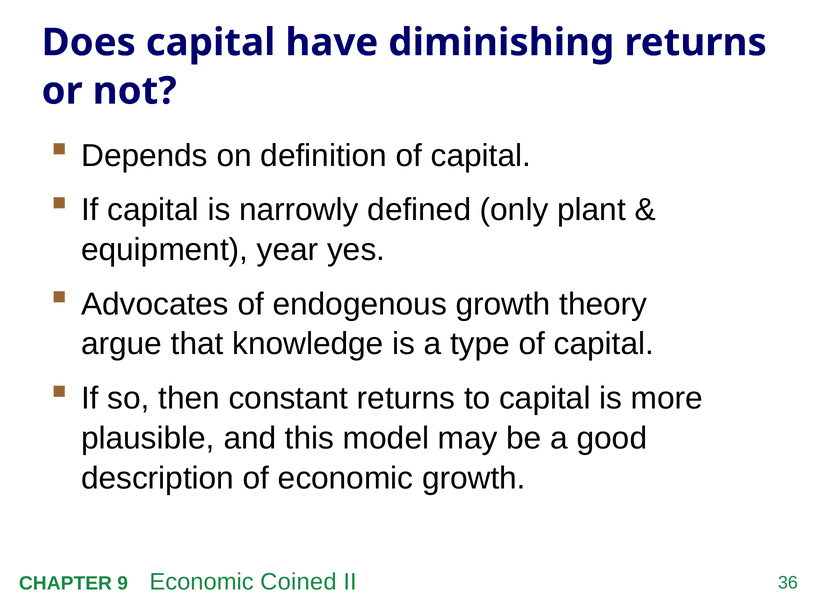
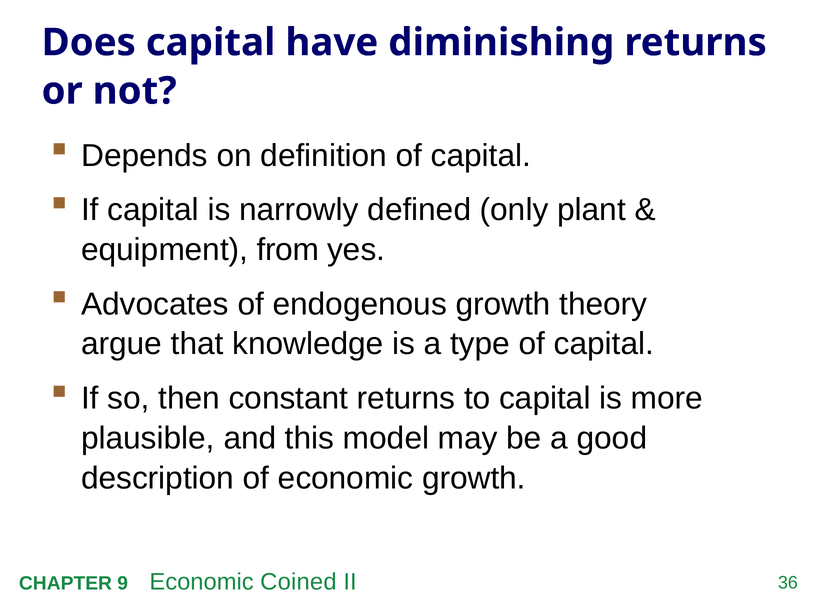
year: year -> from (288, 250)
